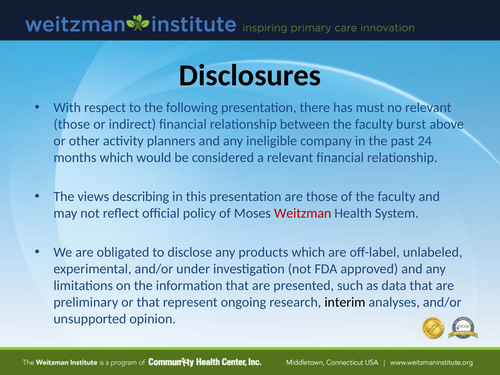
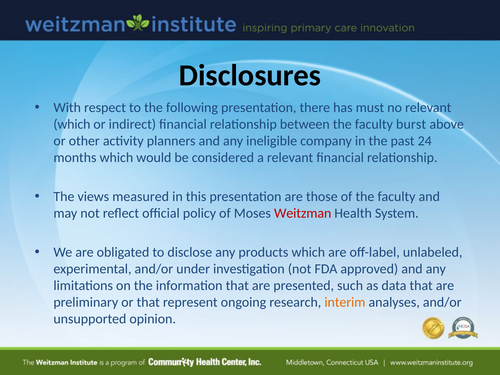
those: those -> which (72, 124)
describing: describing -> measured (141, 197)
interim colour: black -> orange (345, 302)
